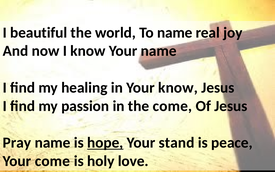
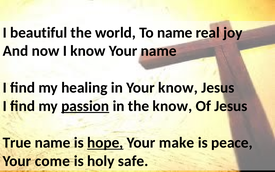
passion underline: none -> present (85, 106)
the come: come -> know (172, 106)
Pray: Pray -> True (17, 143)
stand: stand -> make (177, 143)
love: love -> safe (133, 161)
